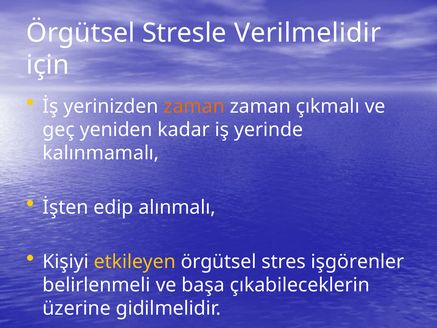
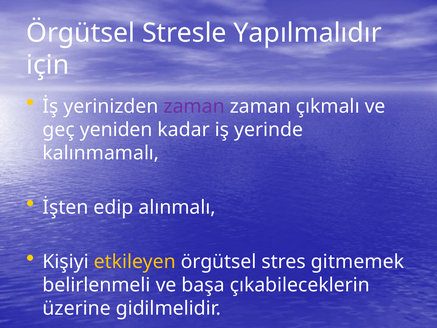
Verilmelidir: Verilmelidir -> Yapılmalıdır (308, 33)
zaman colour: orange -> purple (194, 106)
işgörenler: işgörenler -> gitmemek (358, 262)
